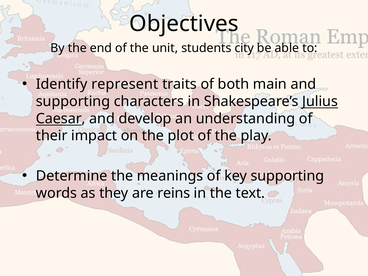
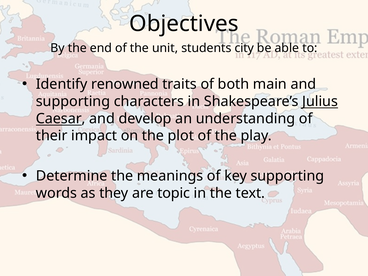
represent: represent -> renowned (125, 84)
reins: reins -> topic (174, 193)
